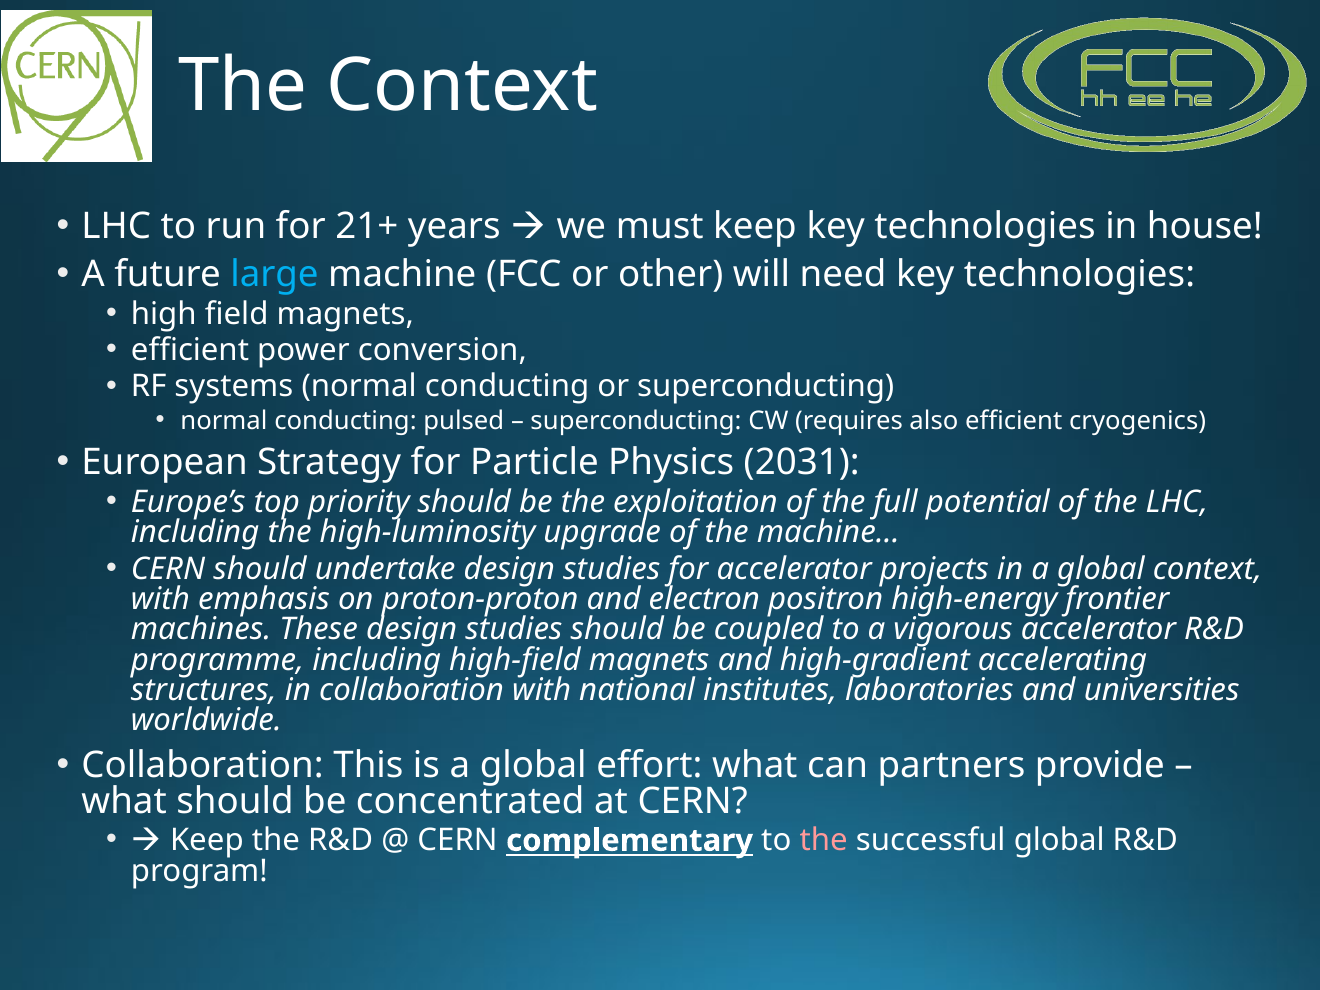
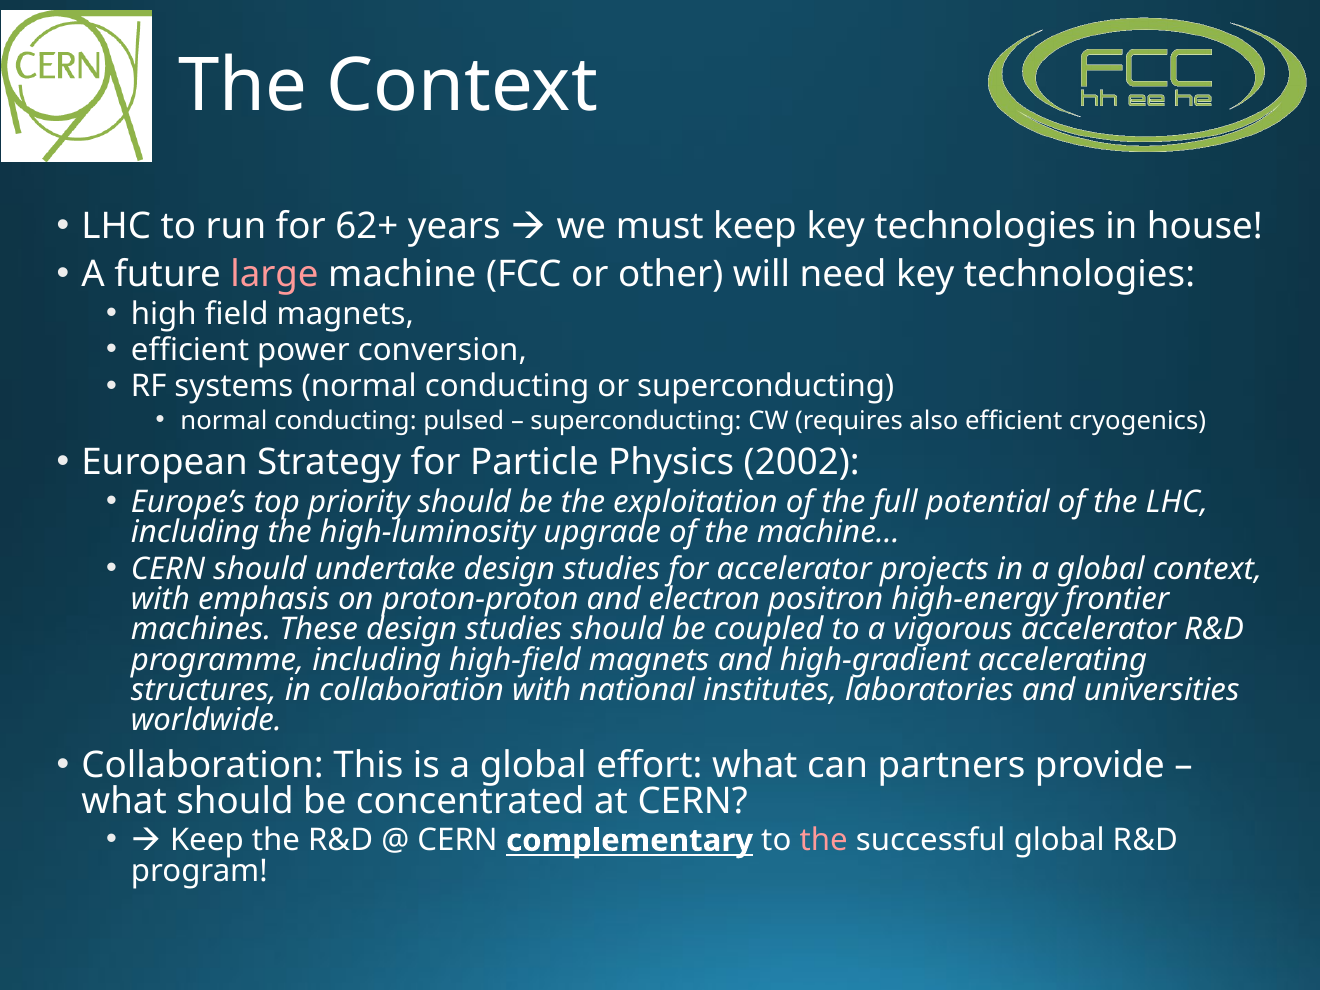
21+: 21+ -> 62+ (367, 226)
large colour: light blue -> pink (275, 274)
2031: 2031 -> 2002 (802, 463)
